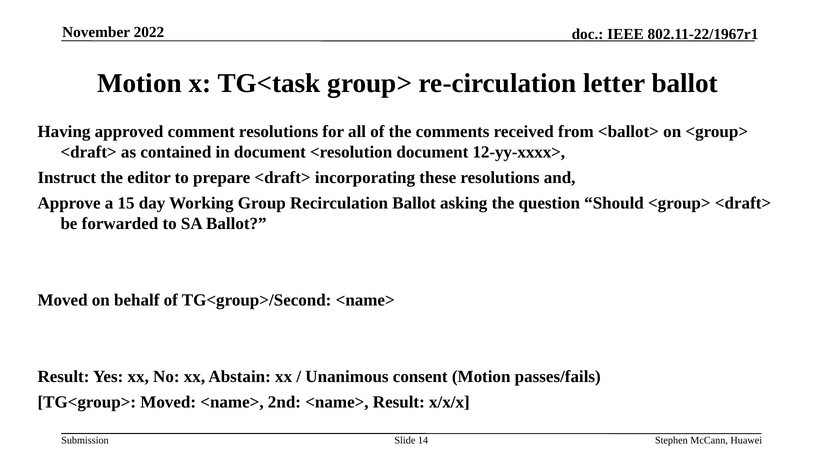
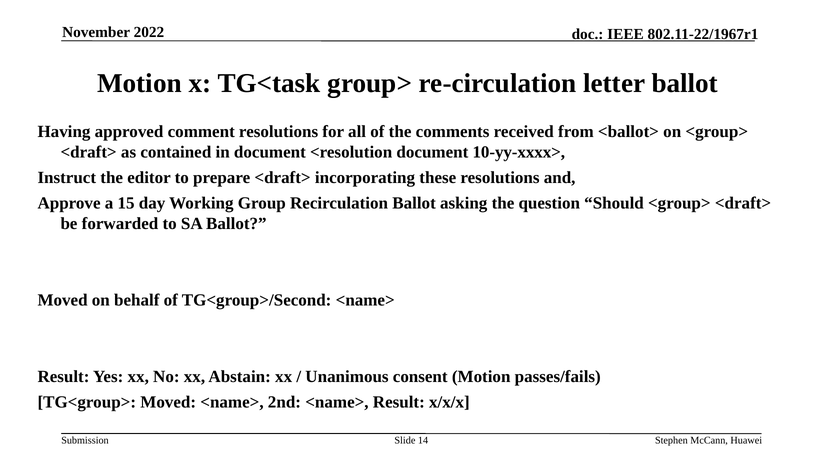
12-yy-xxxx>: 12-yy-xxxx> -> 10-yy-xxxx> (519, 152)
